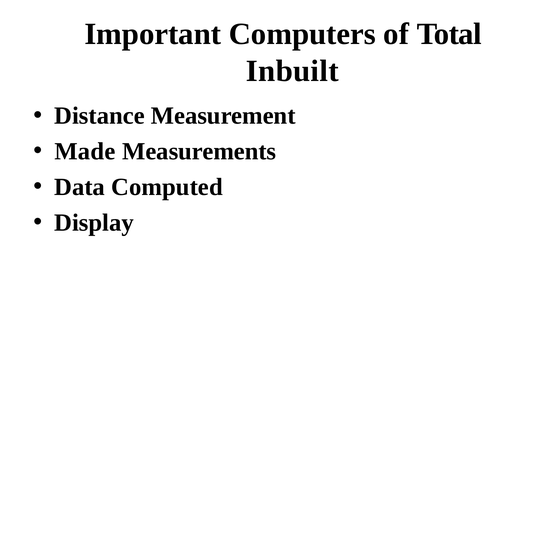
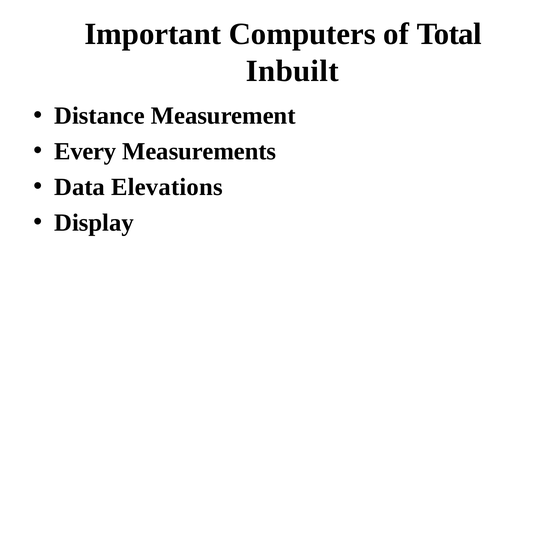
Made: Made -> Every (85, 151)
Computed: Computed -> Elevations (167, 187)
